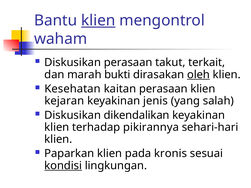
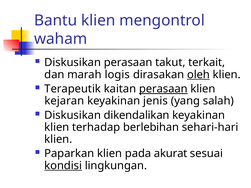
klien underline: present -> none (98, 21)
bukti: bukti -> logis (117, 75)
Kesehatan: Kesehatan -> Terapeutik (73, 89)
perasaan underline: none -> present (163, 89)
pikirannya: pikirannya -> berlebihan (151, 127)
kronis: kronis -> akurat (171, 154)
